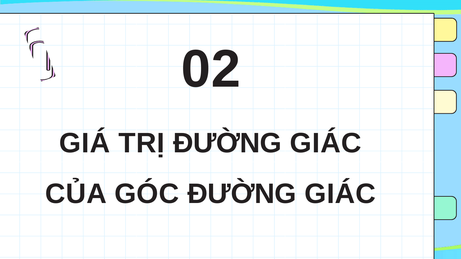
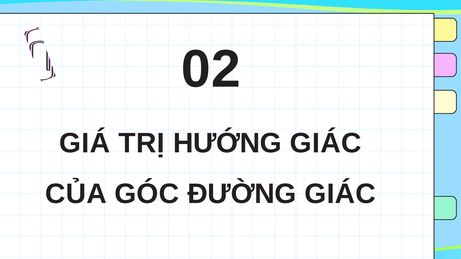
TRỊ ĐƯỜNG: ĐƯỜNG -> HƯỚNG (227, 143)
